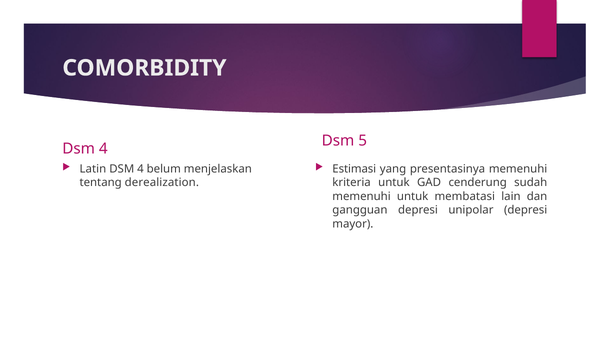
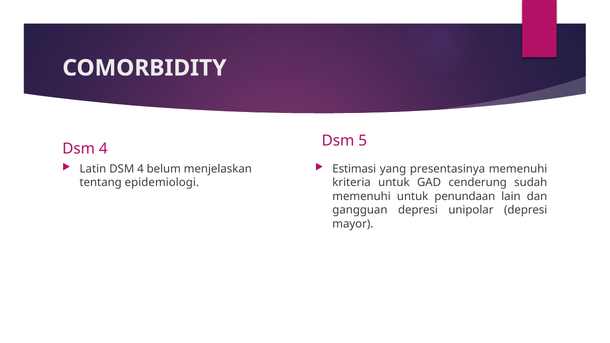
derealization: derealization -> epidemiologi (162, 183)
membatasi: membatasi -> penundaan (465, 196)
